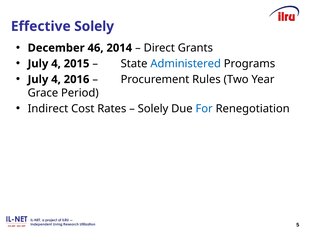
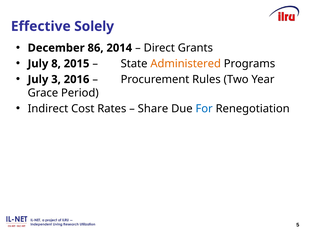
46: 46 -> 86 (96, 48)
4: 4 -> 8 (56, 64)
Administered colour: blue -> orange (186, 64)
4: 4 -> 3 (56, 79)
Solely: Solely -> Share (153, 108)
